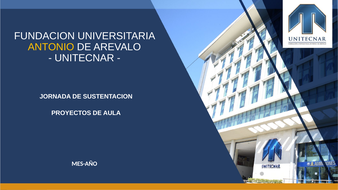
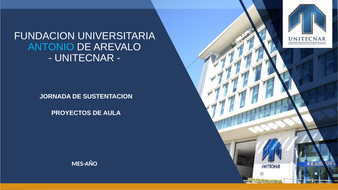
ANTONIO colour: yellow -> light blue (51, 47)
